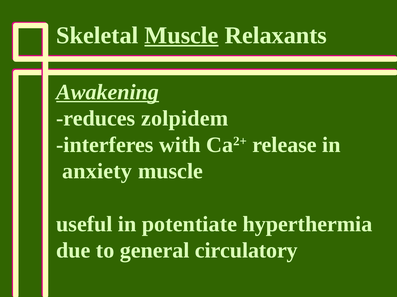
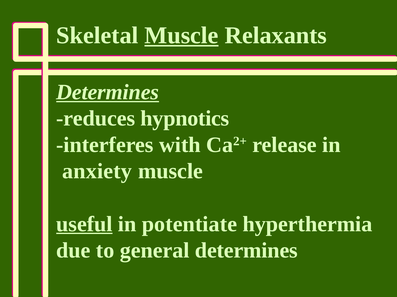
Awakening: Awakening -> Determines (108, 92)
zolpidem: zolpidem -> hypnotics (185, 119)
useful underline: none -> present (84, 225)
general circulatory: circulatory -> determines (246, 251)
